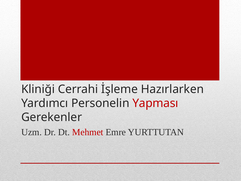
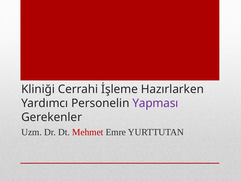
Yapması colour: red -> purple (155, 103)
